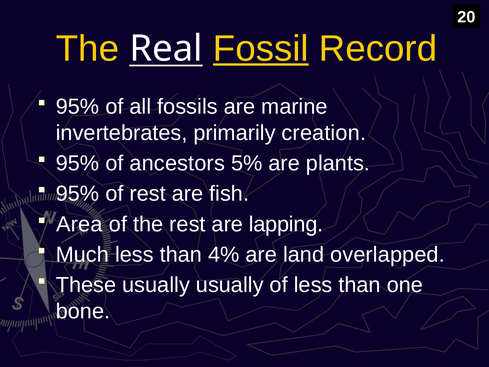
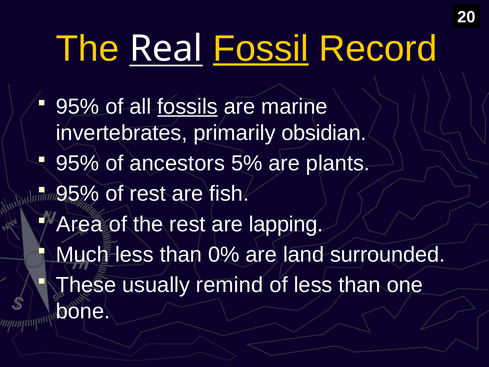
fossils underline: none -> present (187, 107)
creation: creation -> obsidian (324, 133)
4%: 4% -> 0% (224, 255)
overlapped: overlapped -> surrounded (388, 255)
usually usually: usually -> remind (230, 285)
